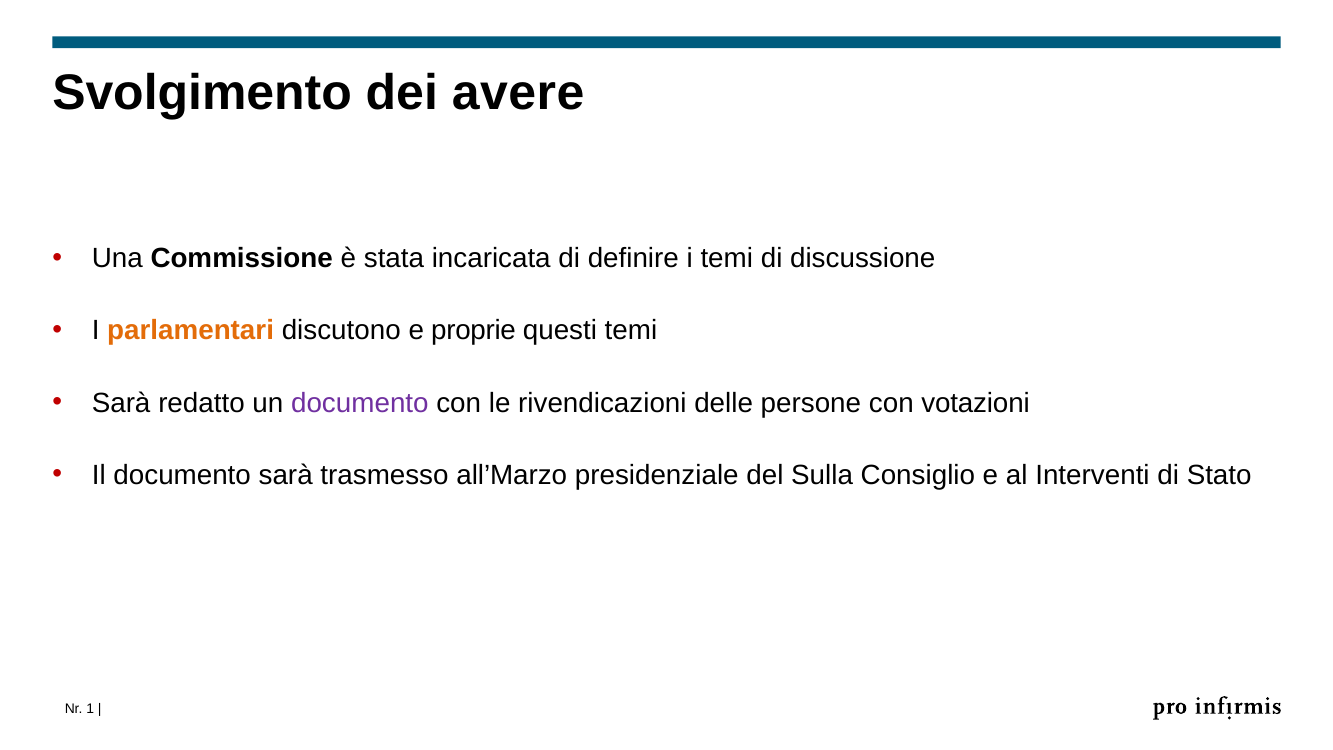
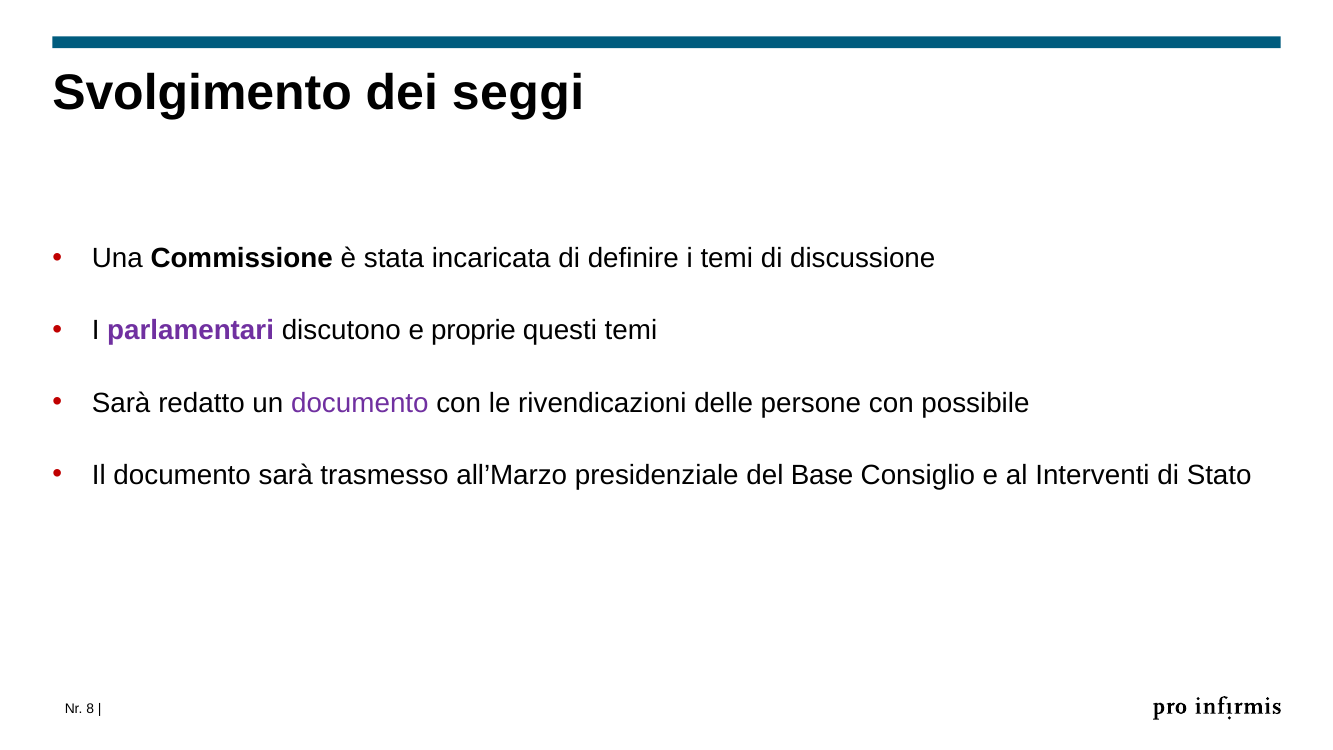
avere: avere -> seggi (518, 93)
parlamentari colour: orange -> purple (191, 331)
votazioni: votazioni -> possibile (975, 403)
Sulla: Sulla -> Base (822, 475)
1: 1 -> 8 (90, 709)
